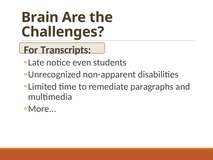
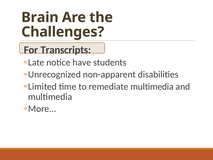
even: even -> have (82, 62)
remediate paragraphs: paragraphs -> multimedia (152, 86)
